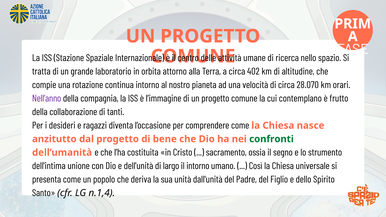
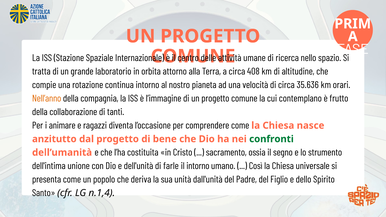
402: 402 -> 408 (253, 72)
28.070: 28.070 -> 35.636 (308, 85)
Nell’anno colour: purple -> orange (47, 99)
desideri: desideri -> animare (62, 126)
largo: largo -> farle (171, 166)
